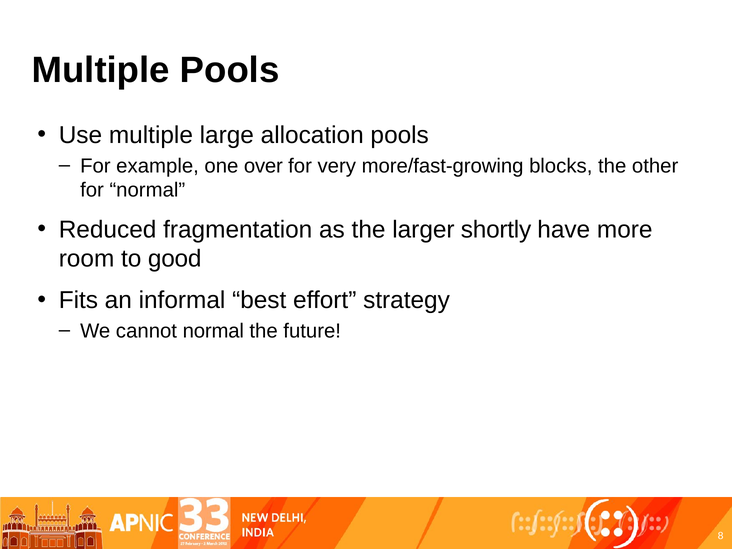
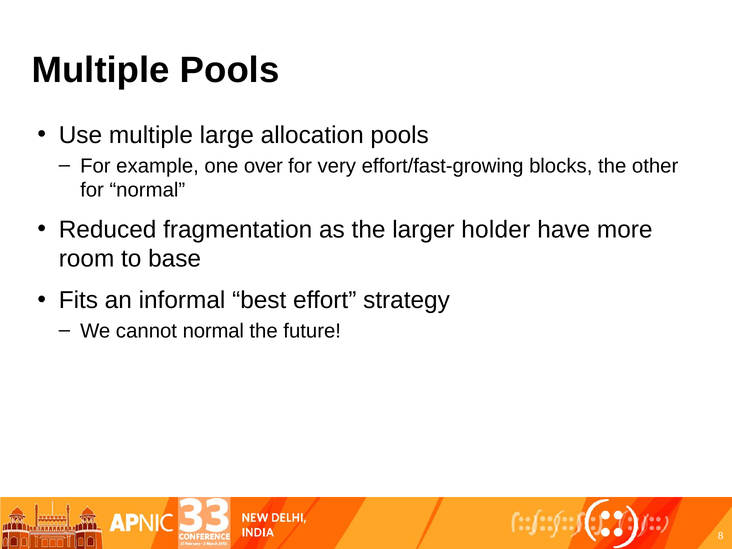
more/fast-growing: more/fast-growing -> effort/fast-growing (443, 166)
shortly: shortly -> holder (496, 230)
good: good -> base (175, 259)
